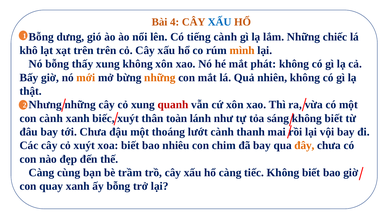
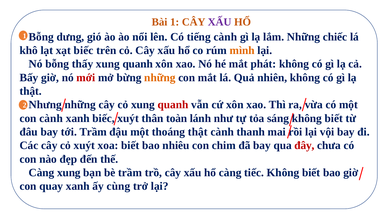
Bài 4: 4 -> 1 (175, 22)
XẤU colour: blue -> purple (220, 22)
xạt trên: trên -> biếc (84, 50)
thấy xung không: không -> quanh (138, 64)
mới colour: orange -> red (86, 77)
tới Chưa: Chưa -> Trầm (93, 132)
thoáng lướt: lướt -> thật (198, 132)
đây colour: orange -> red (304, 145)
Càng cùng: cùng -> xung (69, 172)
ấy bỗng: bỗng -> cùng (118, 186)
